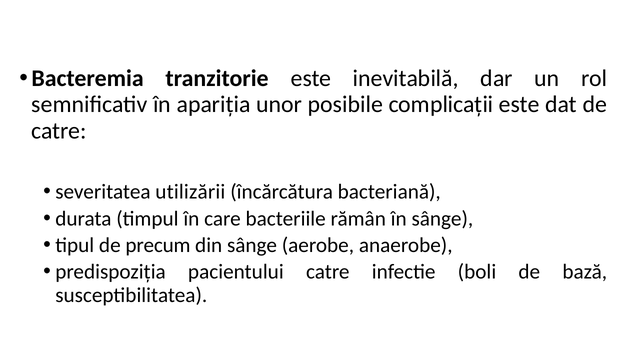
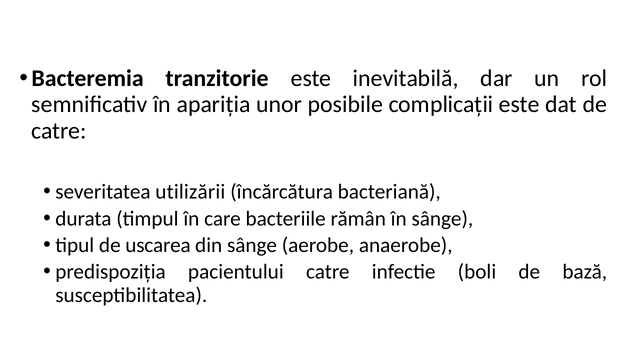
precum: precum -> uscarea (158, 245)
